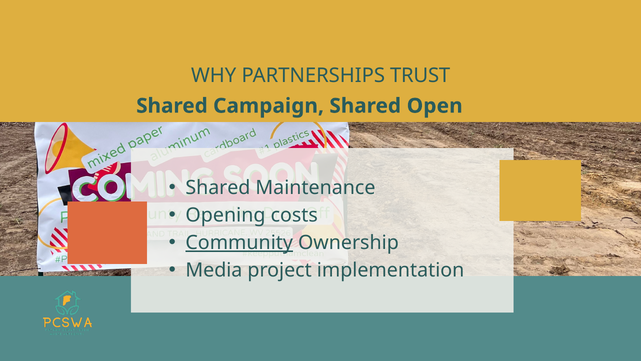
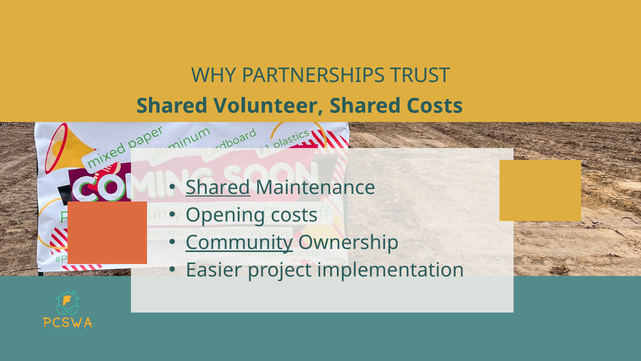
Campaign: Campaign -> Volunteer (268, 106)
Shared Open: Open -> Costs (435, 106)
Shared underline: none -> present (218, 187)
Media: Media -> Easier (214, 270)
